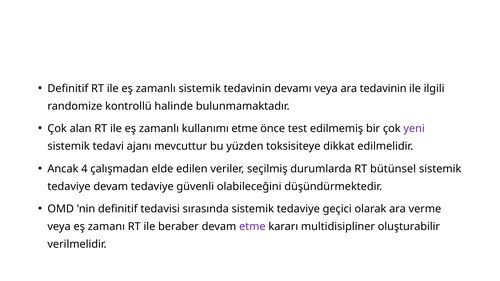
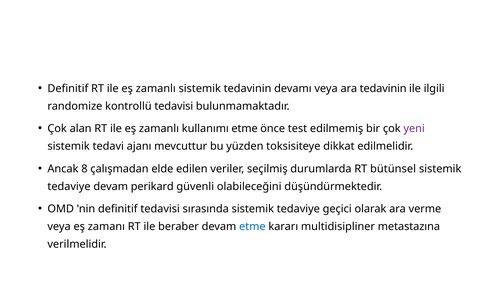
kontrollü halinde: halinde -> tedavisi (174, 106)
4: 4 -> 8 (84, 169)
devam tedaviye: tedaviye -> perikard (152, 187)
etme colour: purple -> blue (252, 227)
oluşturabilir: oluşturabilir -> metastazına (409, 227)
